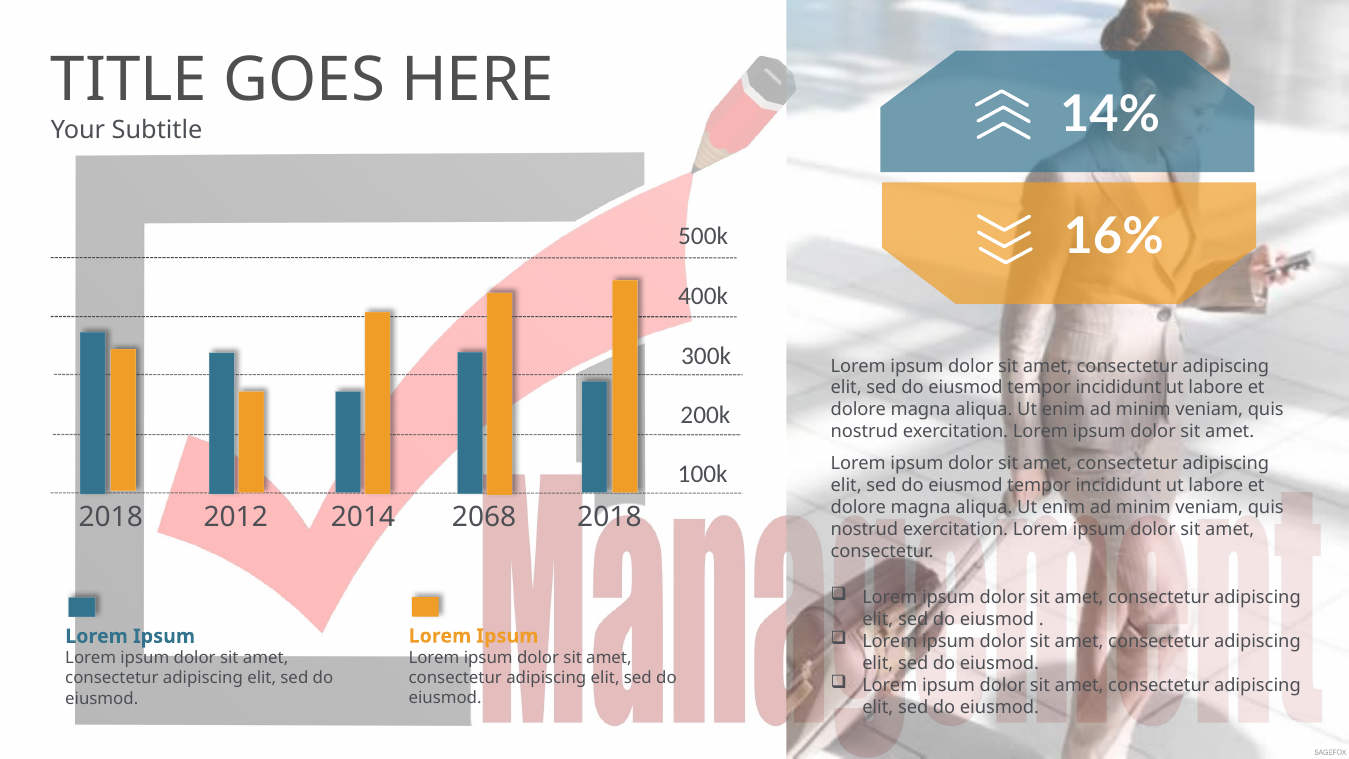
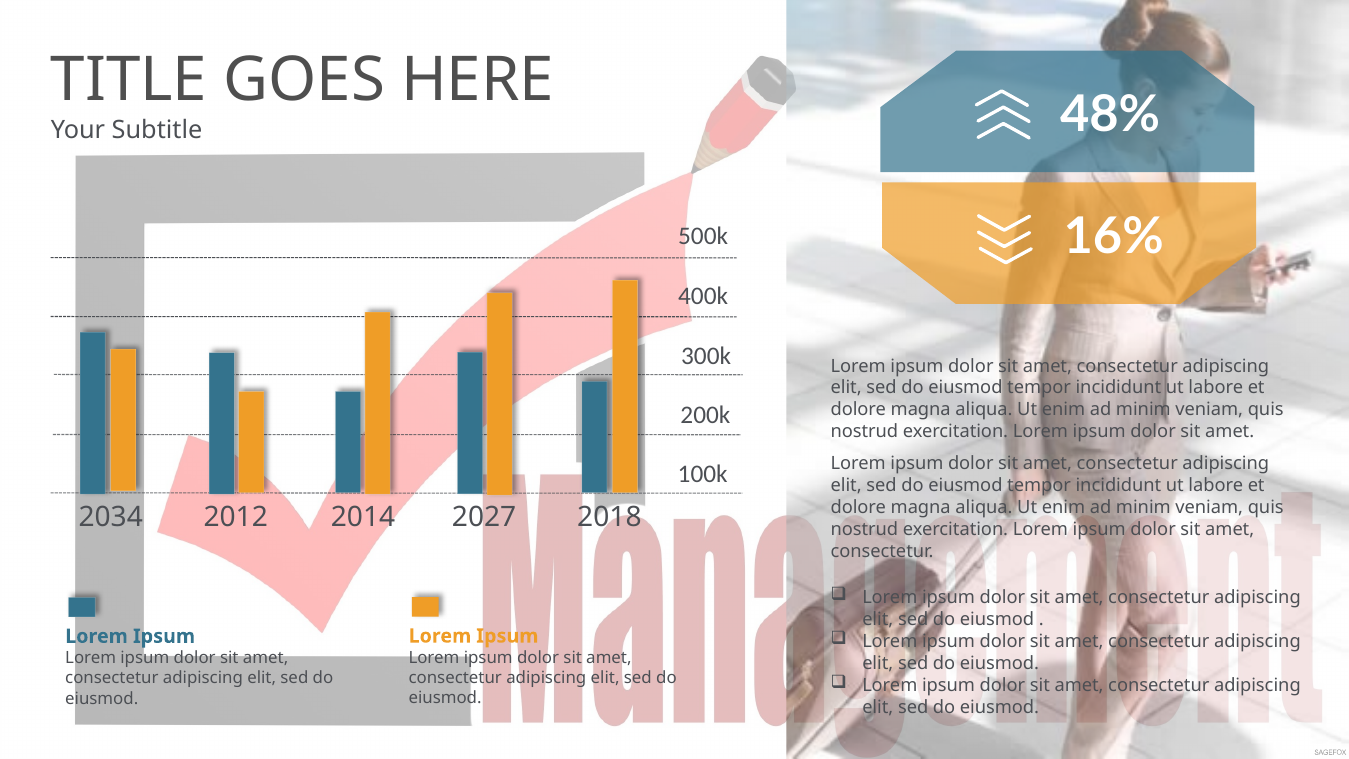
14%: 14% -> 48% (1110, 114)
2018: 2018 -> 2034 (111, 517)
2068: 2068 -> 2027 (484, 517)
